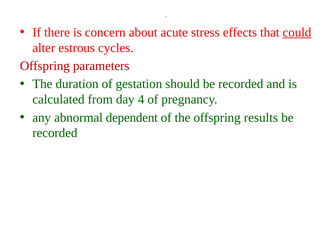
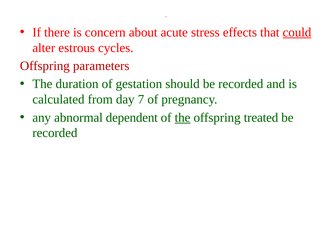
4: 4 -> 7 (141, 99)
the underline: none -> present (183, 117)
results: results -> treated (261, 117)
